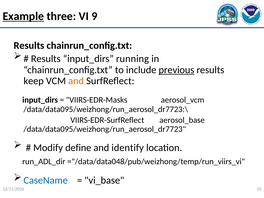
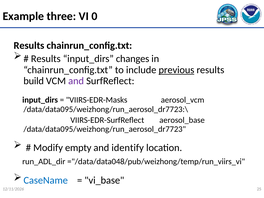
Example underline: present -> none (23, 16)
9: 9 -> 0 (94, 16)
running: running -> changes (133, 59)
keep: keep -> build (34, 81)
and colour: orange -> purple (76, 81)
define: define -> empty (78, 148)
